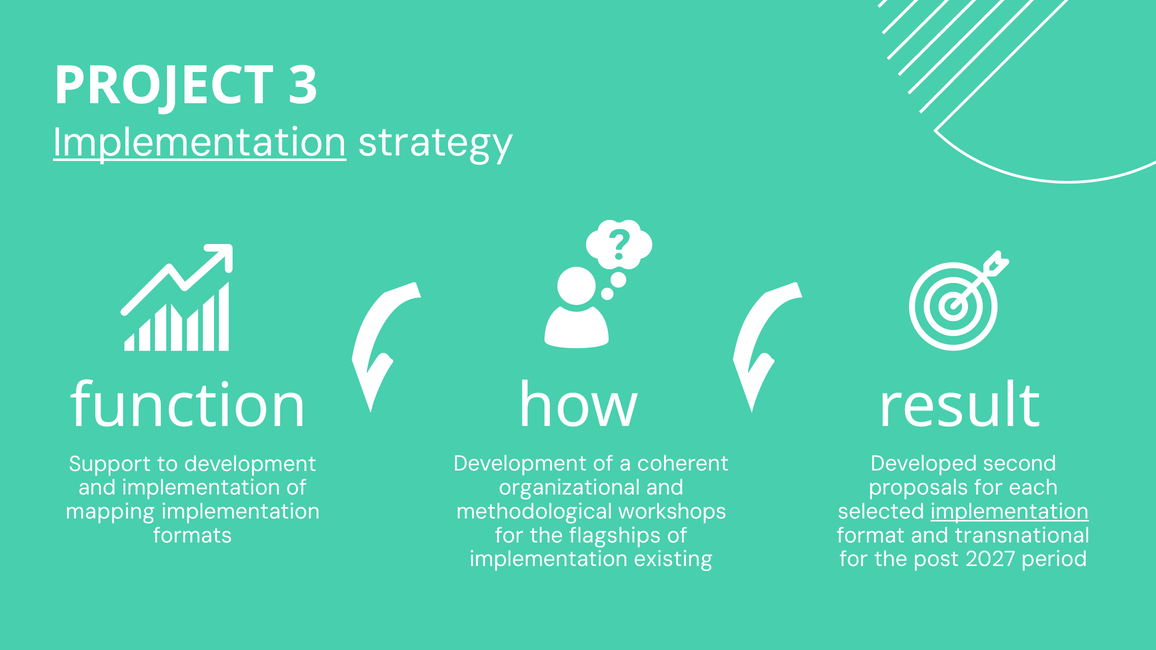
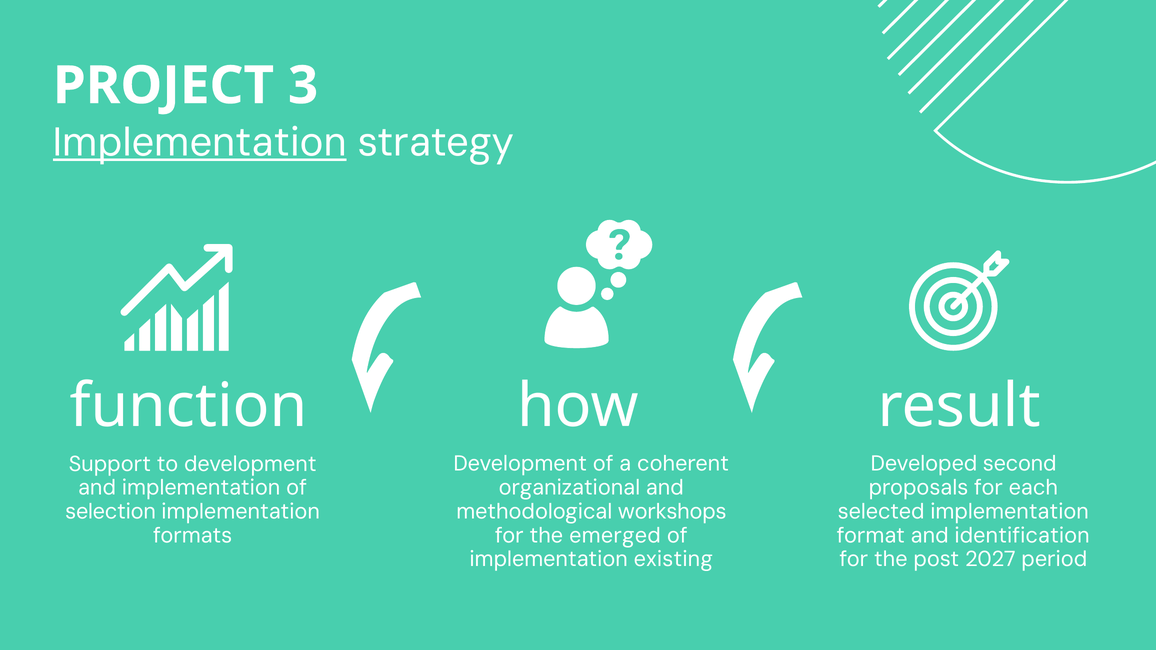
mapping: mapping -> selection (111, 512)
implementation underline: present -> none (1010, 512)
flagships: flagships -> emerged (615, 536)
transnational: transnational -> identification (1022, 536)
